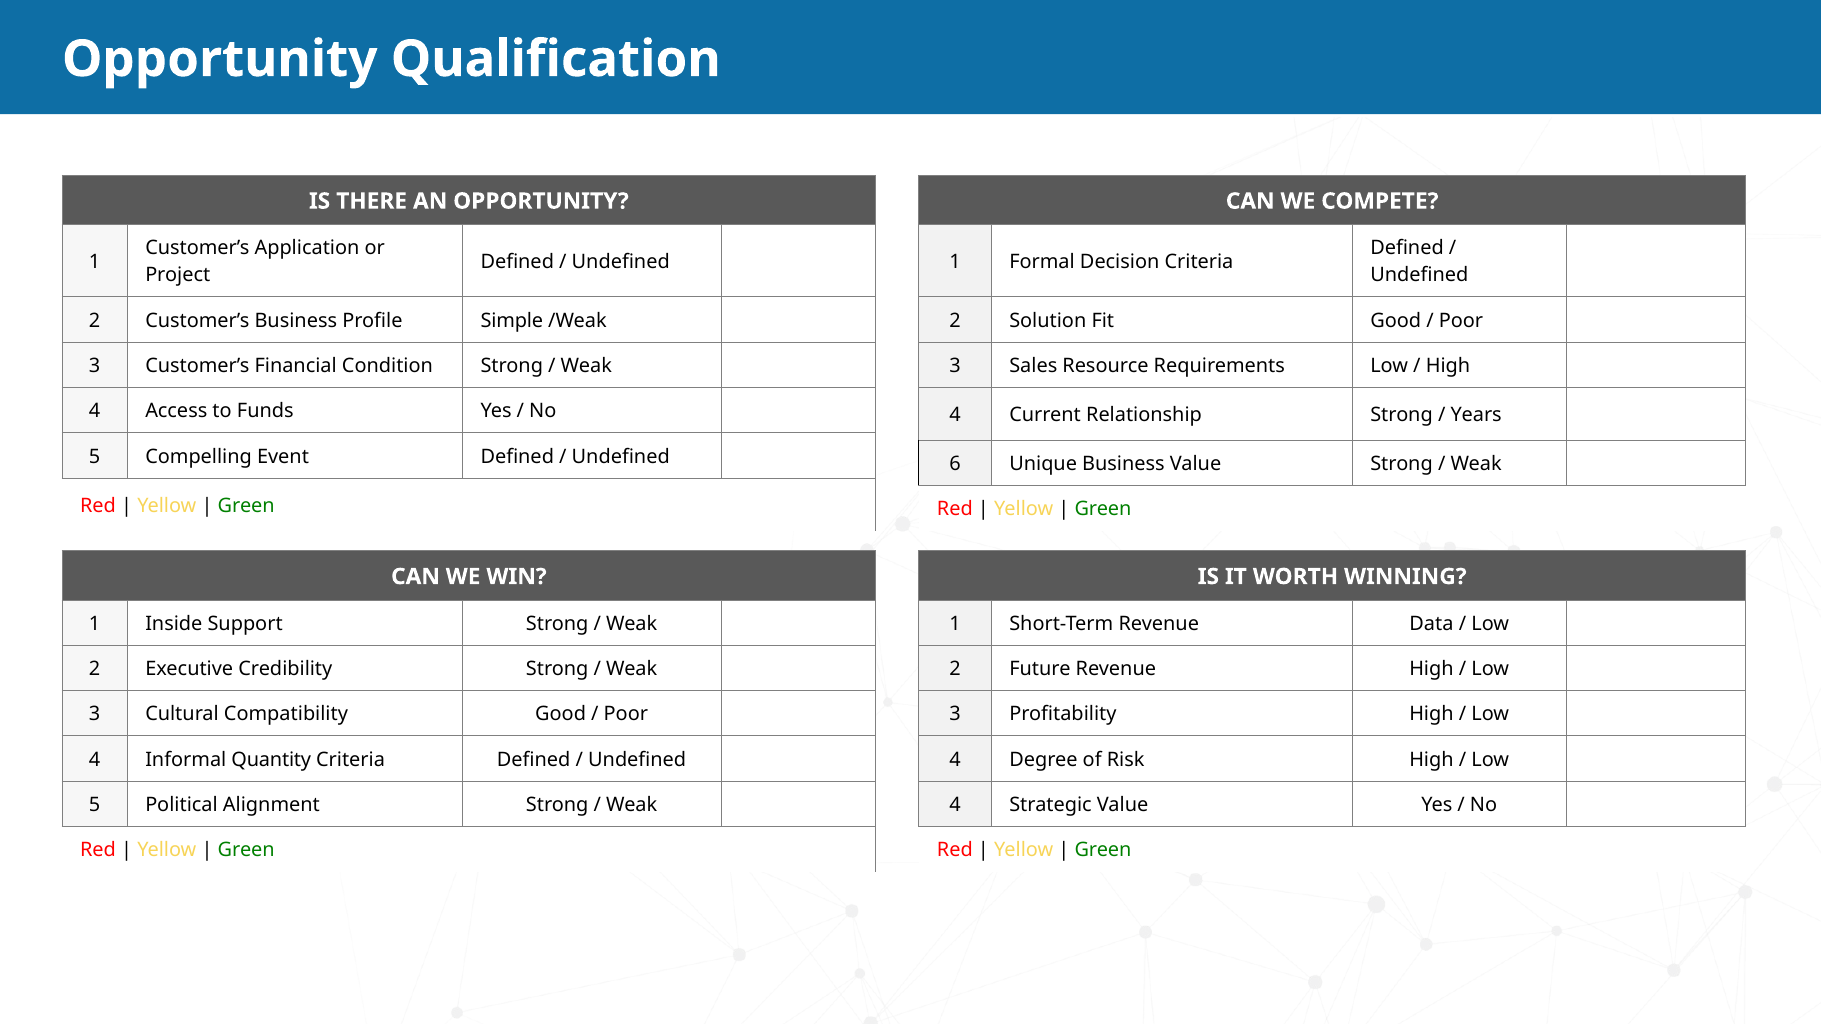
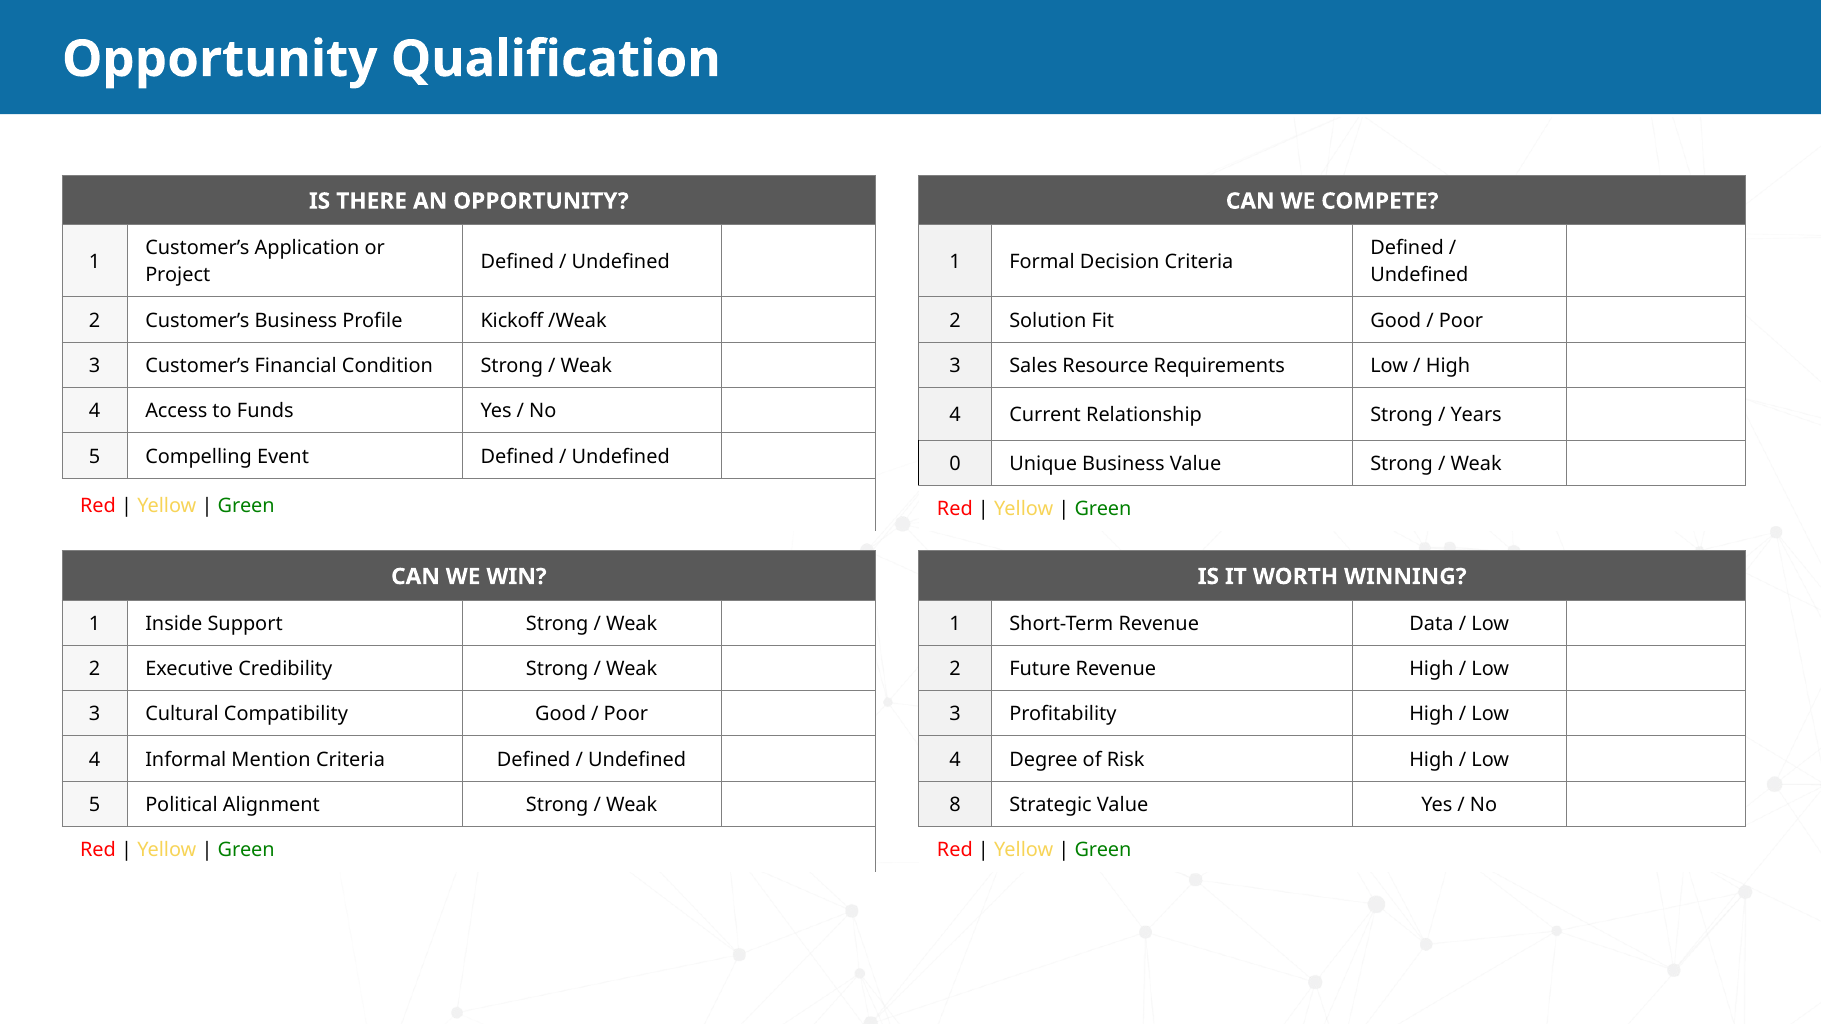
Simple: Simple -> Kickoff (512, 321)
6: 6 -> 0 (955, 464)
Quantity: Quantity -> Mention (271, 760)
Weak 4: 4 -> 8 (955, 805)
